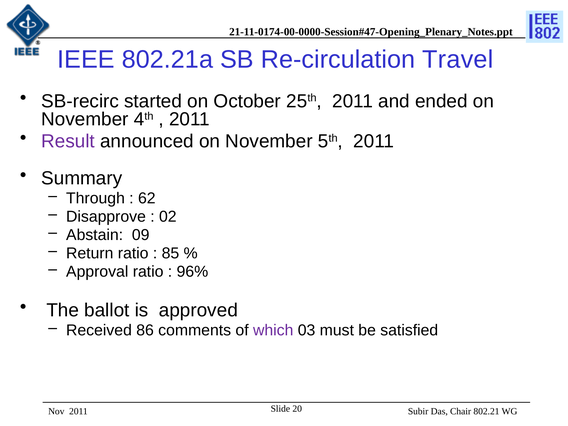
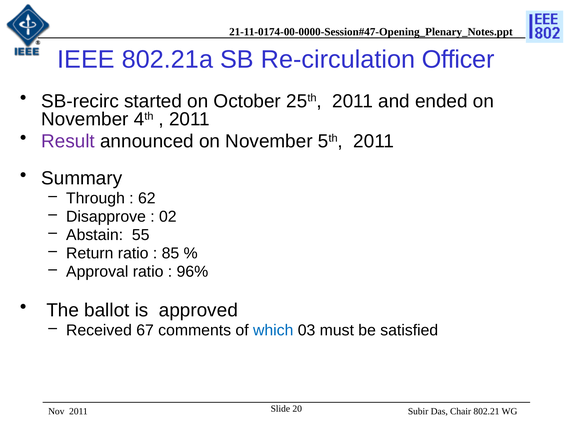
Travel: Travel -> Officer (458, 60)
09: 09 -> 55 (141, 235)
86: 86 -> 67 (145, 330)
which colour: purple -> blue (273, 330)
